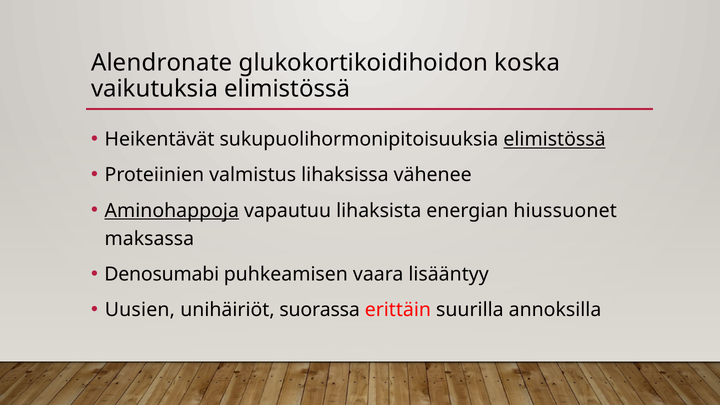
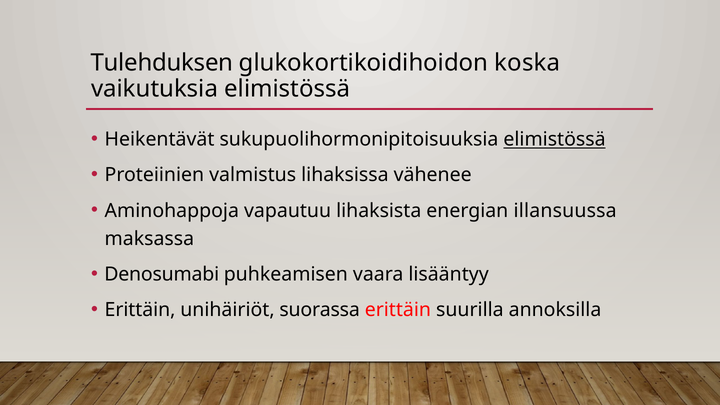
Alendronate: Alendronate -> Tulehduksen (162, 63)
Aminohappoja underline: present -> none (172, 211)
hiussuonet: hiussuonet -> illansuussa (565, 211)
Uusien: Uusien -> Erittäin (140, 310)
